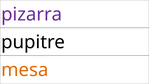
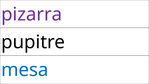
mesa colour: orange -> blue (25, 70)
